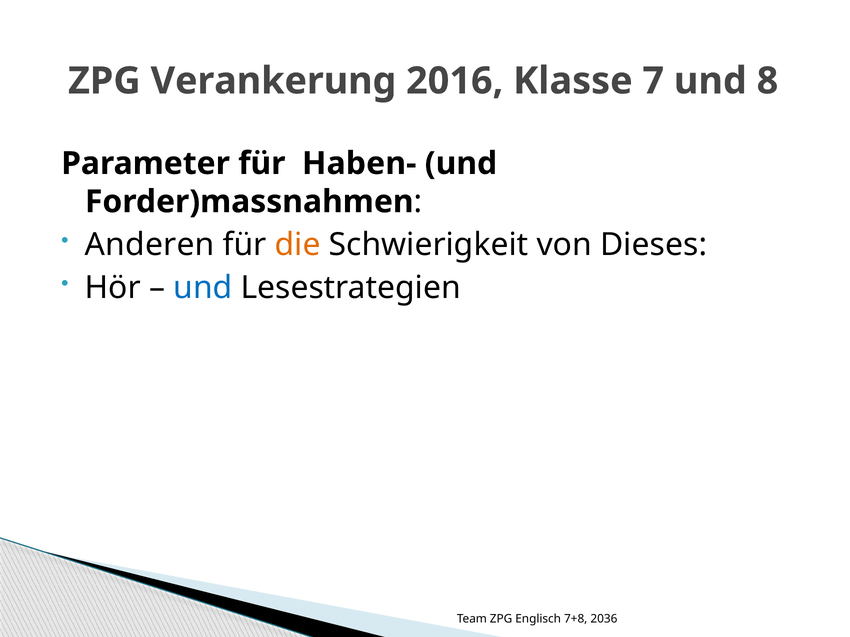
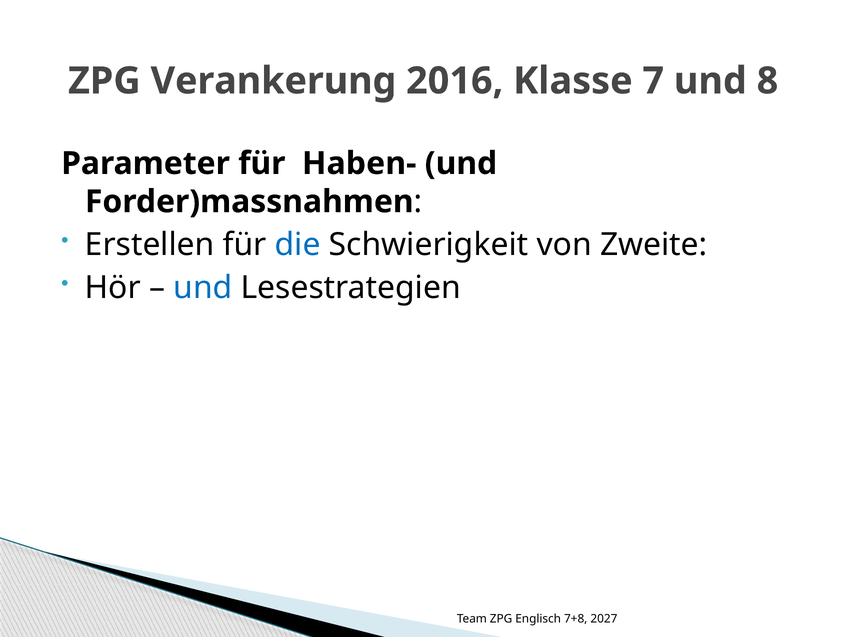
Anderen: Anderen -> Erstellen (150, 245)
die colour: orange -> blue (298, 245)
Dieses: Dieses -> Zweite (654, 245)
2036: 2036 -> 2027 (604, 619)
